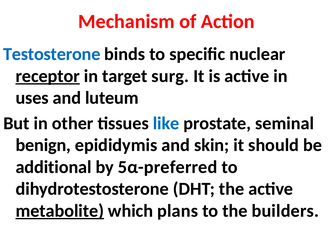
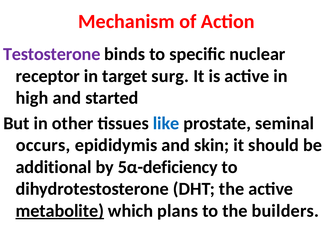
Testosterone colour: blue -> purple (52, 54)
receptor underline: present -> none (48, 76)
uses: uses -> high (32, 98)
luteum: luteum -> started (112, 98)
benign: benign -> occurs (43, 145)
5α-preferred: 5α-preferred -> 5α-deficiency (168, 167)
